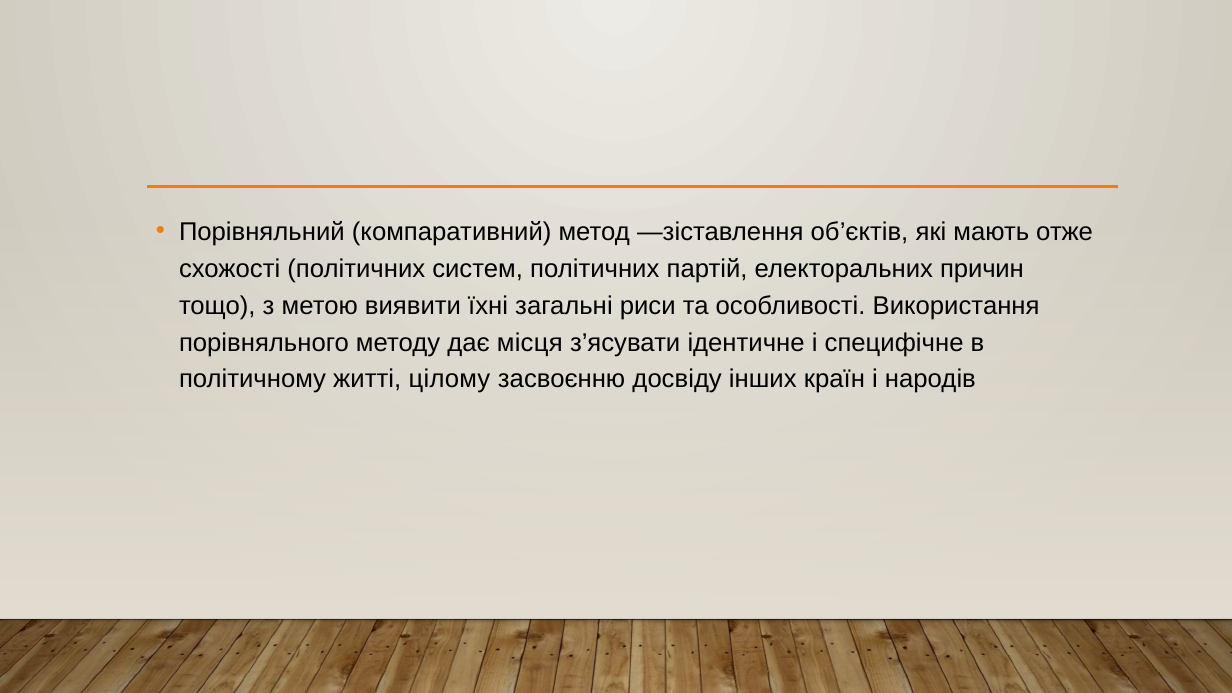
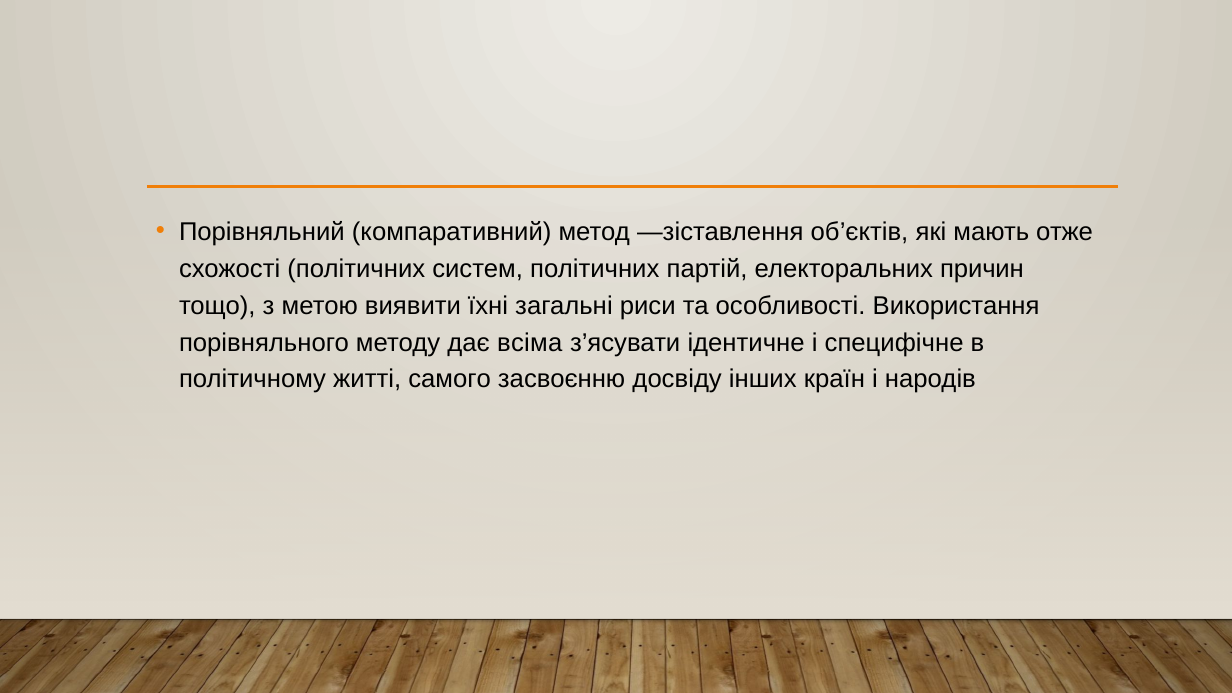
місця: місця -> всіма (530, 343)
цілому: цілому -> самого (450, 379)
